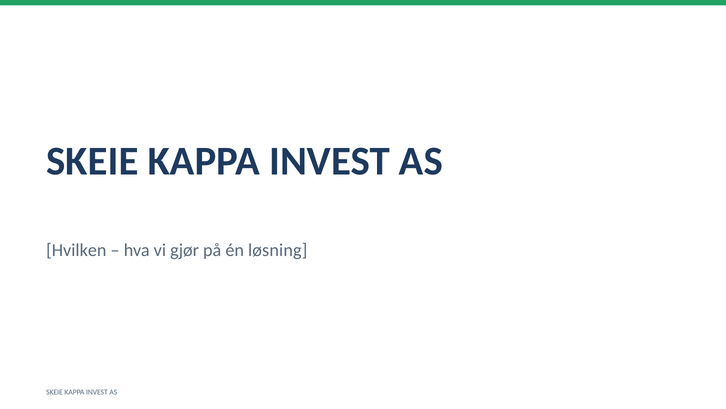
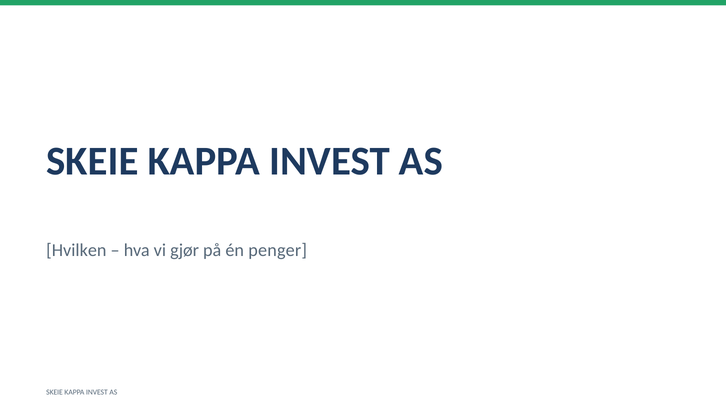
løsning: løsning -> penger (278, 250)
